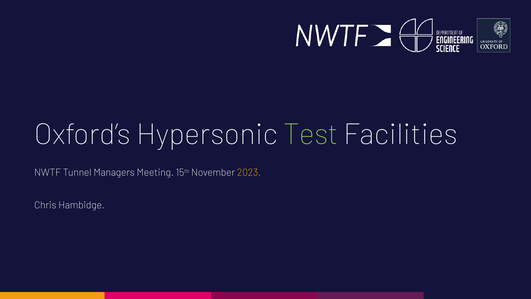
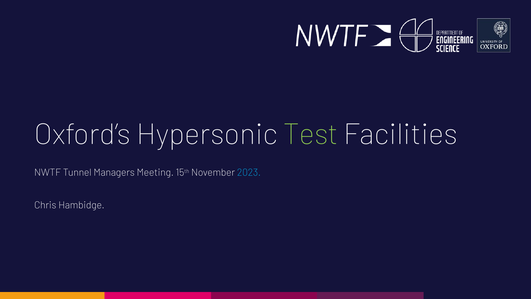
2023 colour: yellow -> light blue (249, 172)
